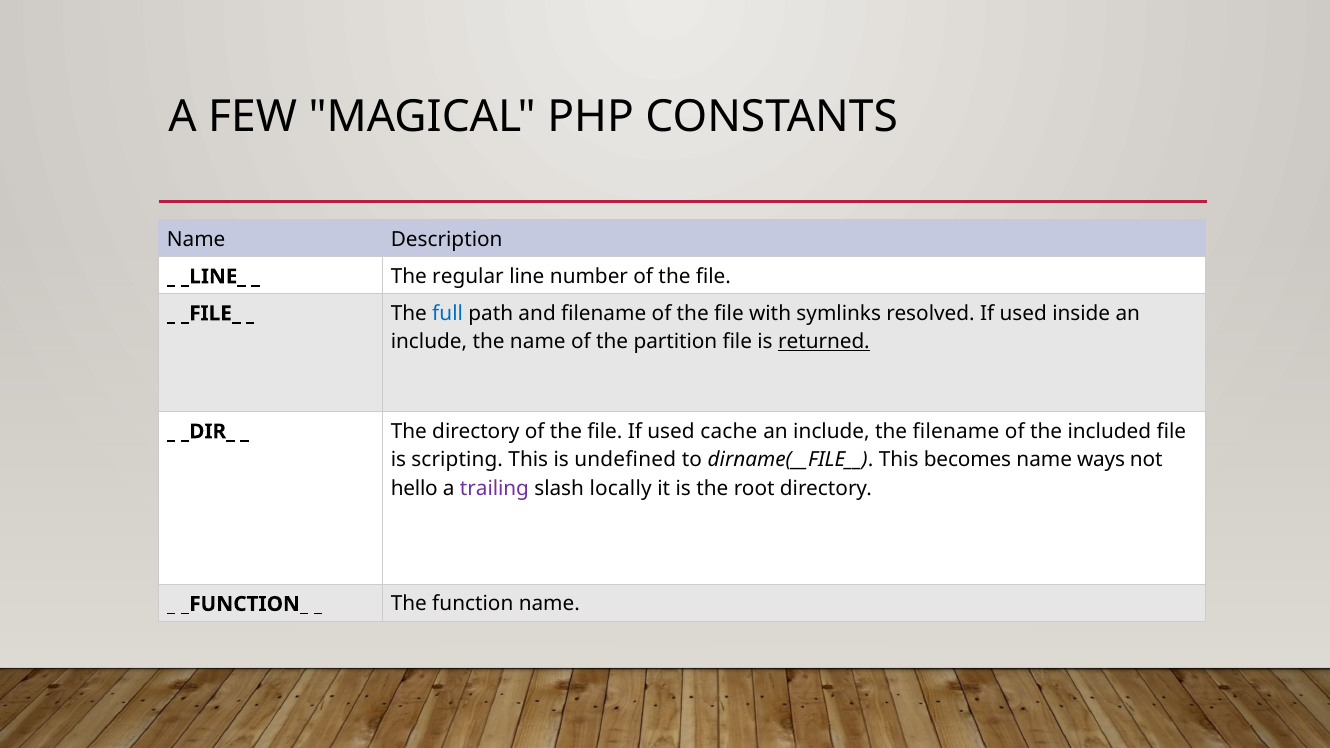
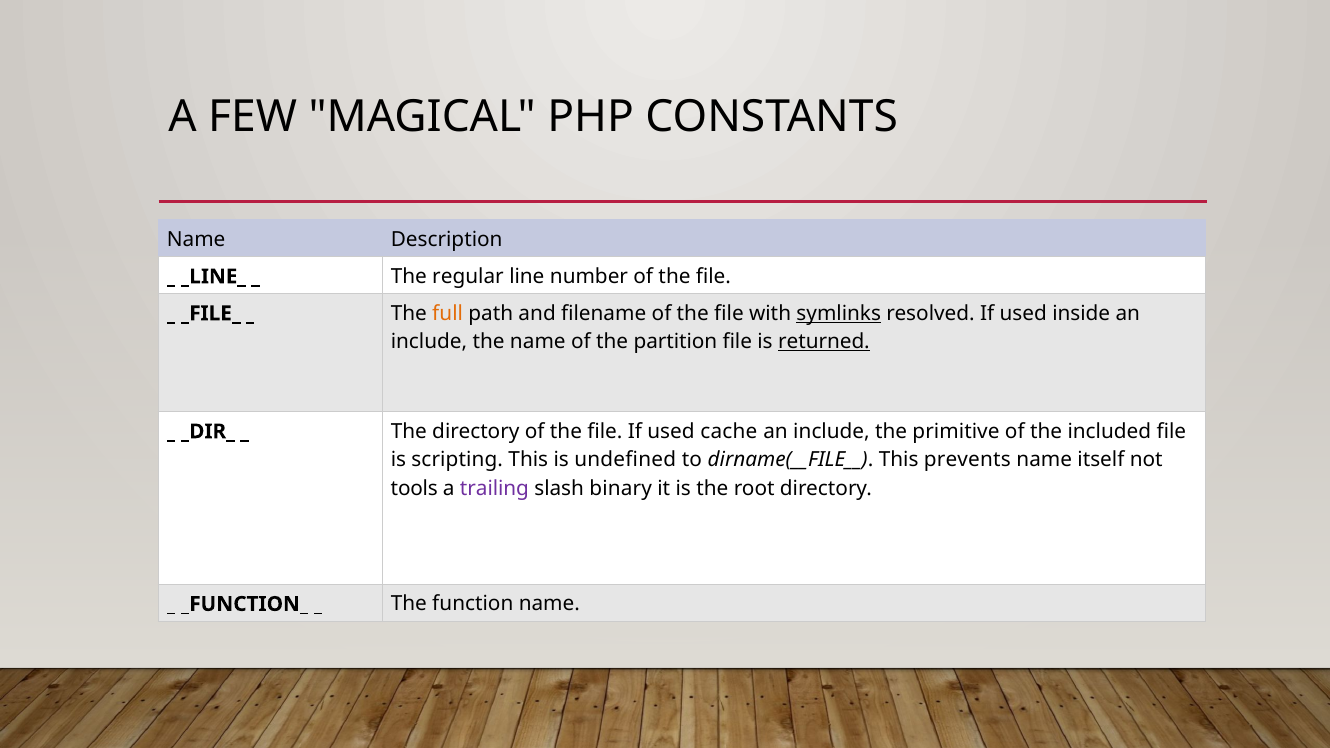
full colour: blue -> orange (448, 313)
symlinks underline: none -> present (839, 313)
the filename: filename -> primitive (956, 432)
becomes: becomes -> prevents (967, 460)
ways: ways -> itself (1101, 460)
hello: hello -> tools (414, 488)
locally: locally -> binary (621, 488)
